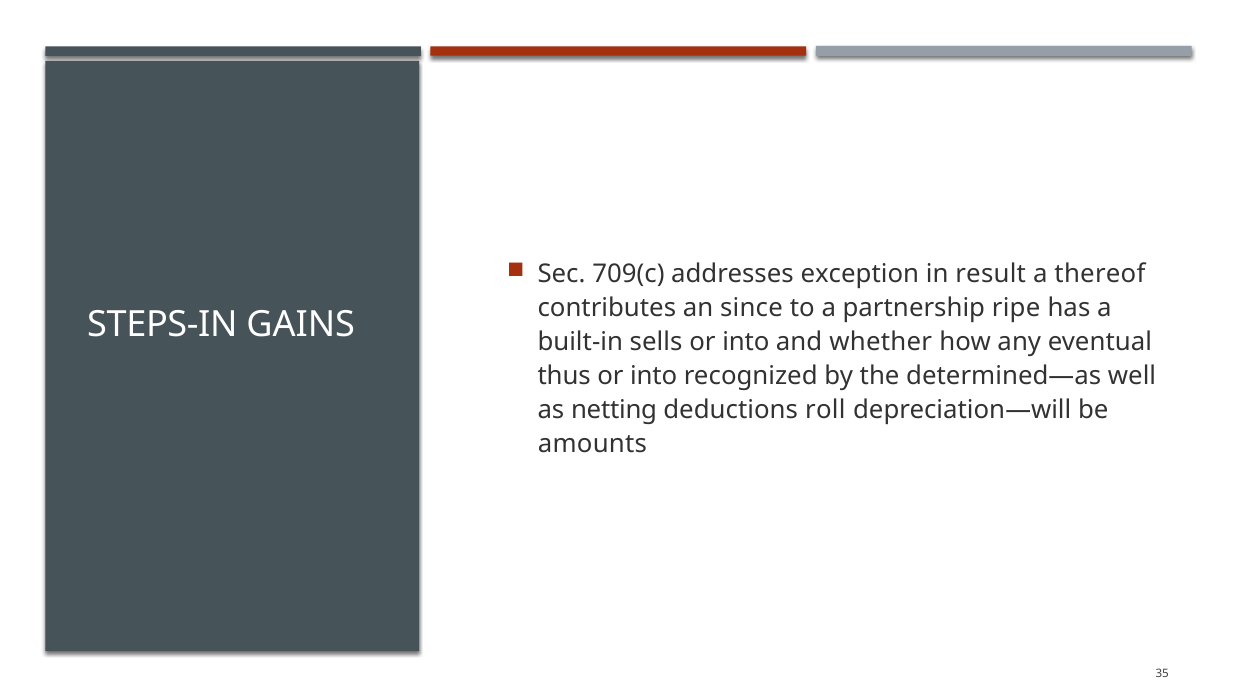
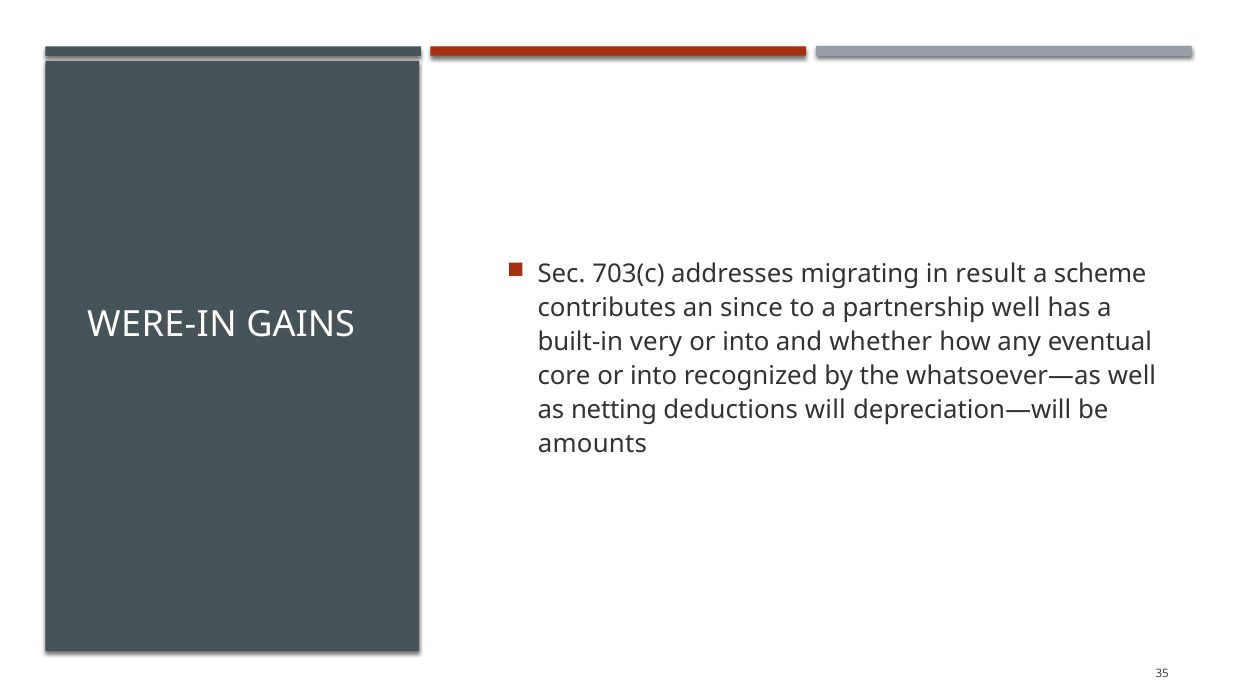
709(c: 709(c -> 703(c (628, 274)
exception: exception -> migrating (860, 274)
thereof: thereof -> scheme (1100, 274)
partnership ripe: ripe -> well (1016, 308)
STEPS-IN: STEPS-IN -> WERE-IN (162, 324)
sells: sells -> very (656, 342)
thus: thus -> core (564, 376)
determined—as: determined—as -> whatsoever—as (1004, 376)
roll: roll -> will (825, 410)
